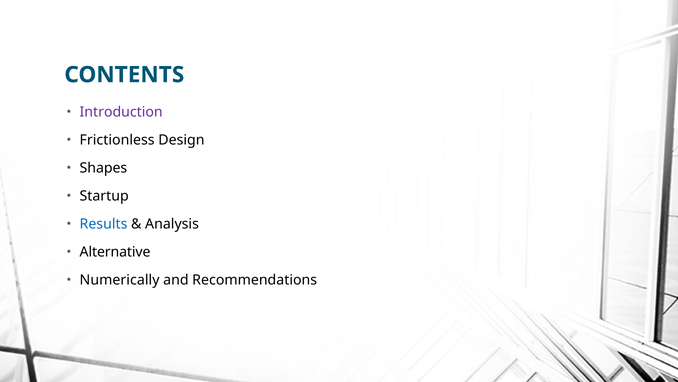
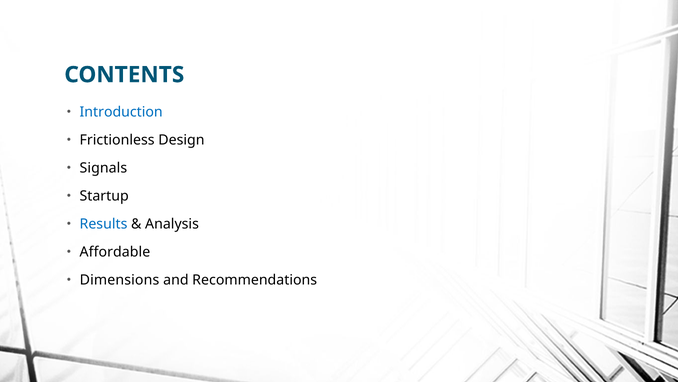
Introduction colour: purple -> blue (121, 112)
Shapes: Shapes -> Signals (103, 168)
Alternative: Alternative -> Affordable (115, 252)
Numerically: Numerically -> Dimensions (119, 280)
